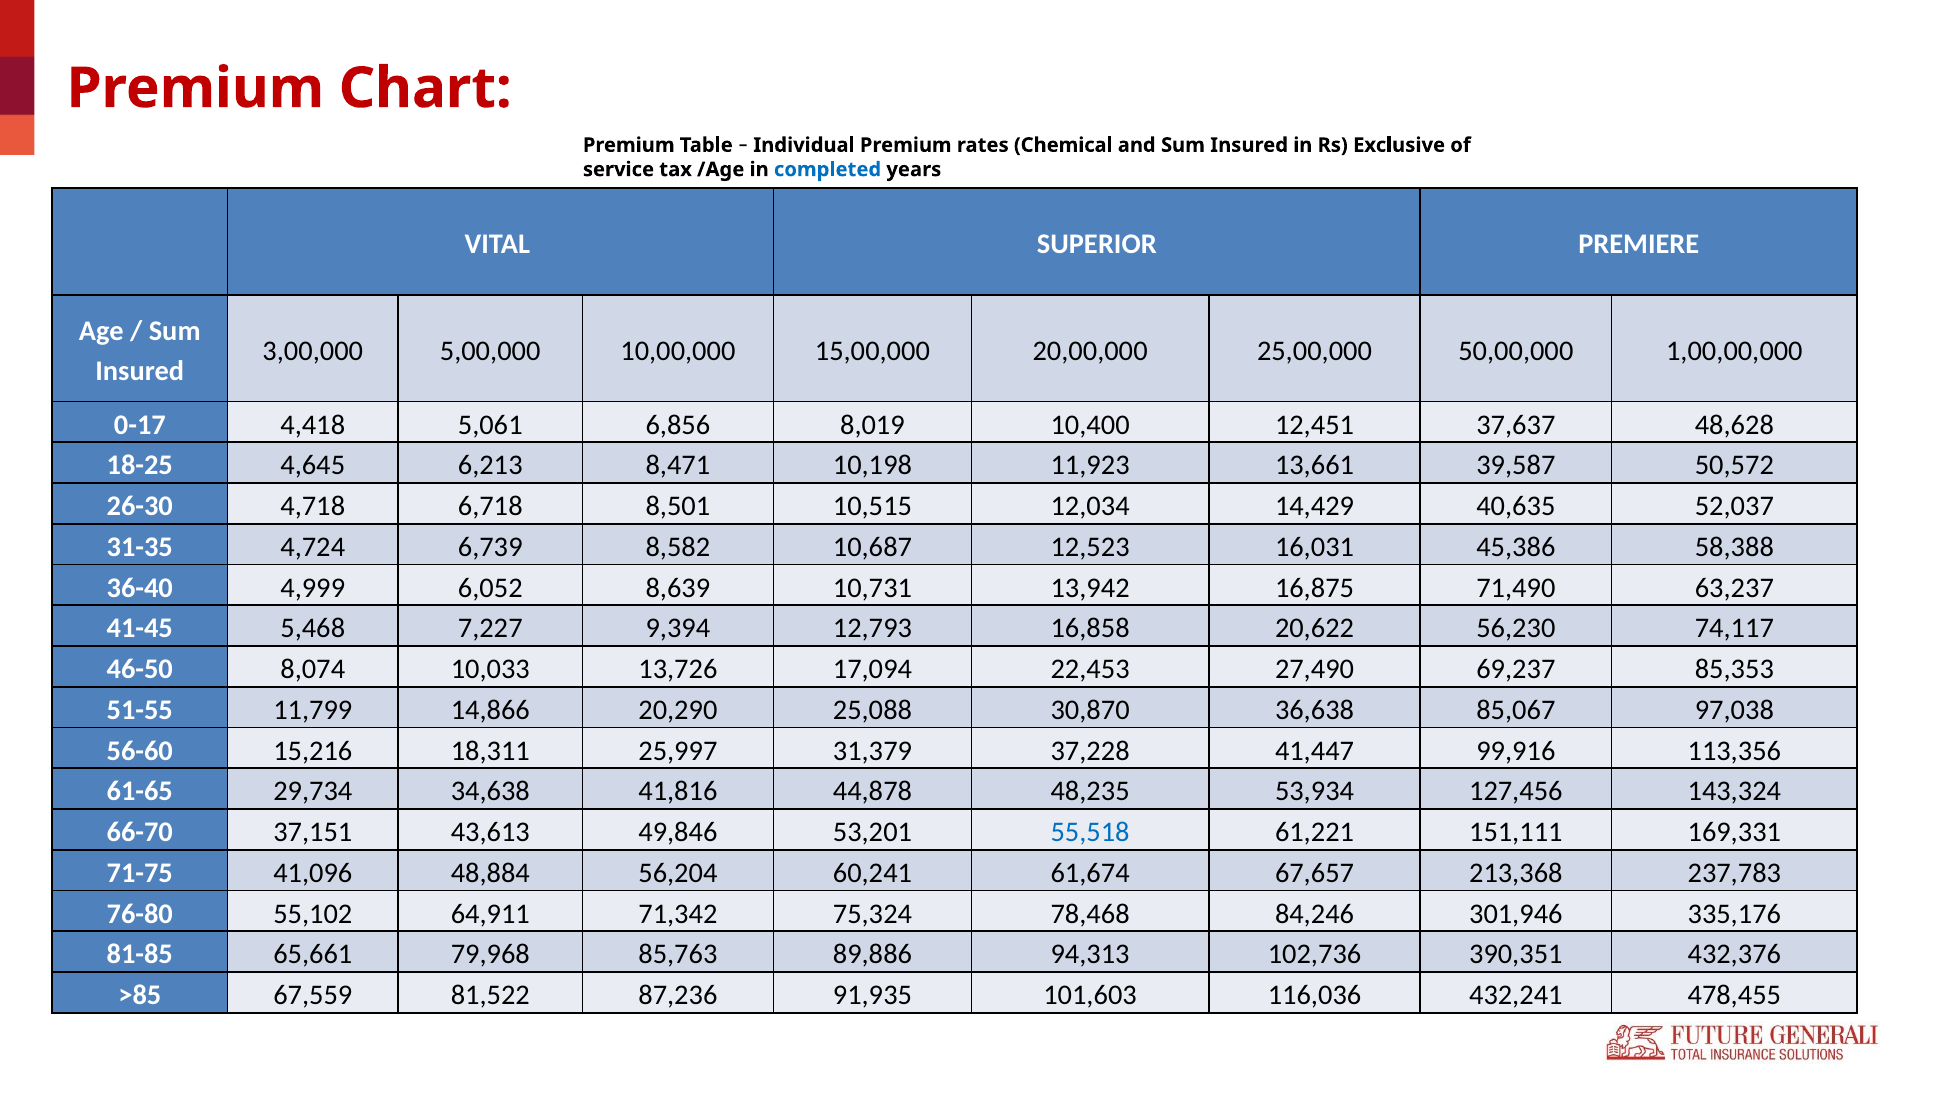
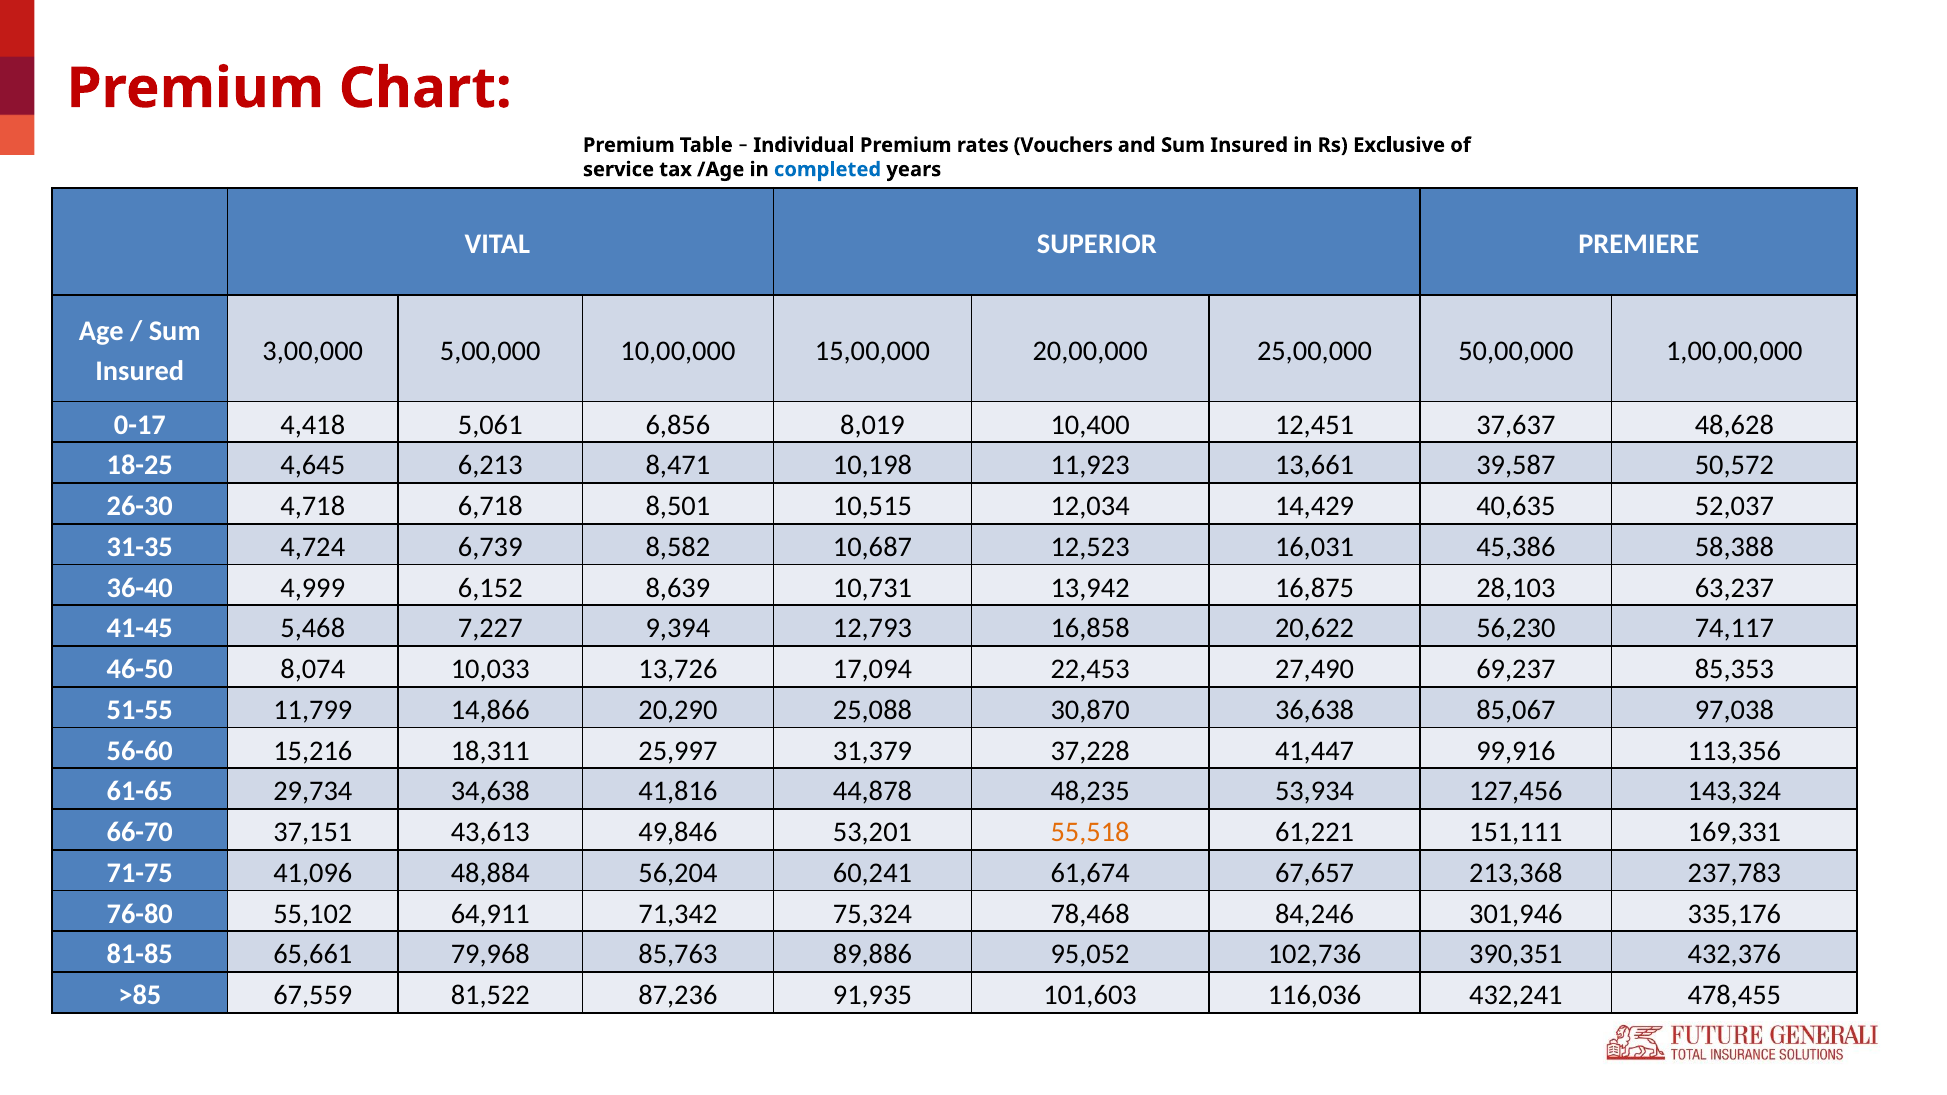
Chemical: Chemical -> Vouchers (1063, 145)
6,052: 6,052 -> 6,152 (490, 588)
71,490: 71,490 -> 28,103 (1516, 588)
55,518 colour: blue -> orange (1090, 832)
94,313: 94,313 -> 95,052 (1090, 955)
